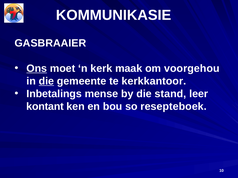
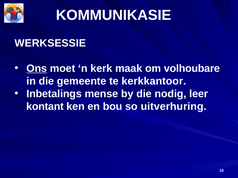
GASBRAAIER: GASBRAAIER -> WERKSESSIE (50, 43)
voorgehou: voorgehou -> volhoubare (192, 69)
die underline: present -> none (46, 81)
stand: stand -> nodig (170, 94)
resepteboek: resepteboek -> uitverhuring (174, 107)
